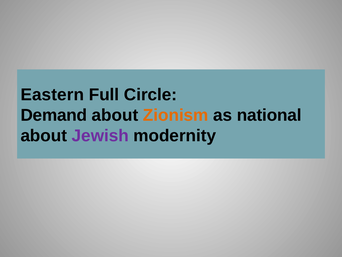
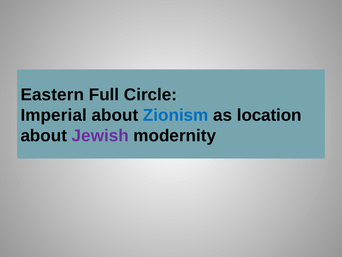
Demand: Demand -> Imperial (54, 115)
Zionism colour: orange -> blue (176, 115)
national: national -> location (269, 115)
